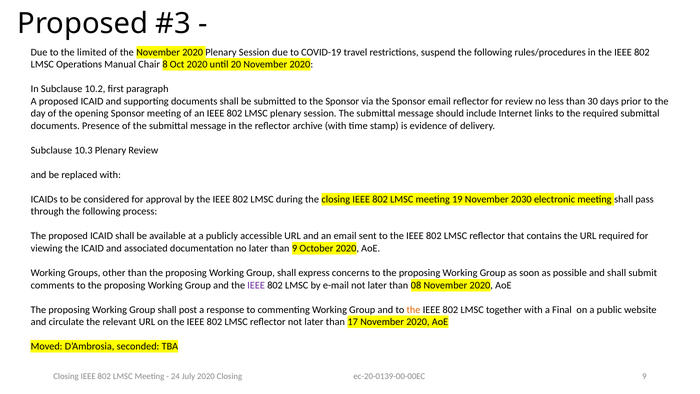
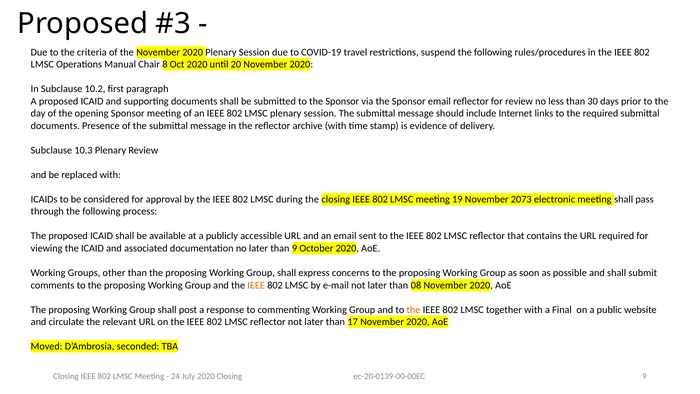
limited: limited -> criteria (92, 52)
2030: 2030 -> 2073 (521, 199)
IEEE colour: purple -> orange (256, 285)
